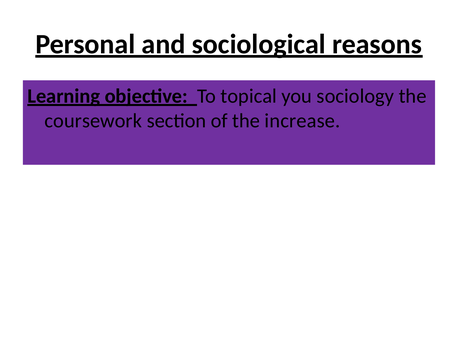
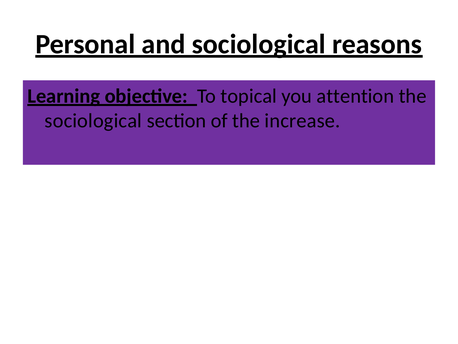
sociology: sociology -> attention (355, 96)
coursework: coursework -> sociological (93, 121)
